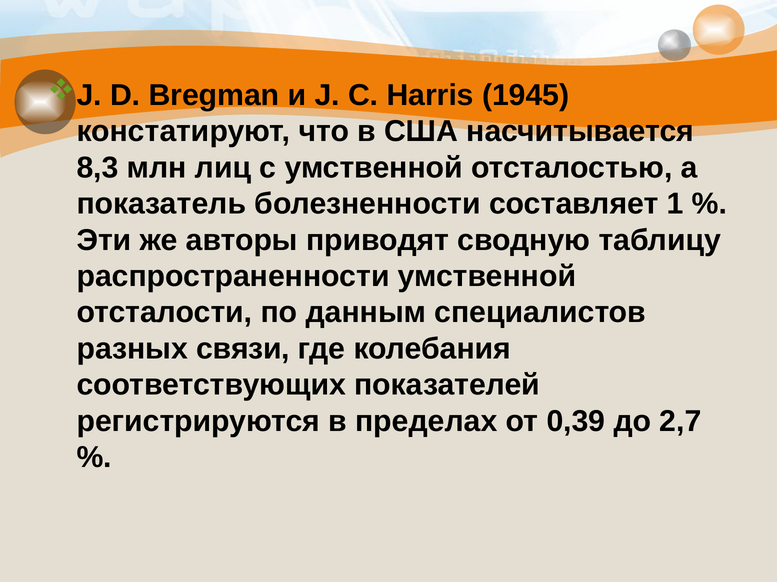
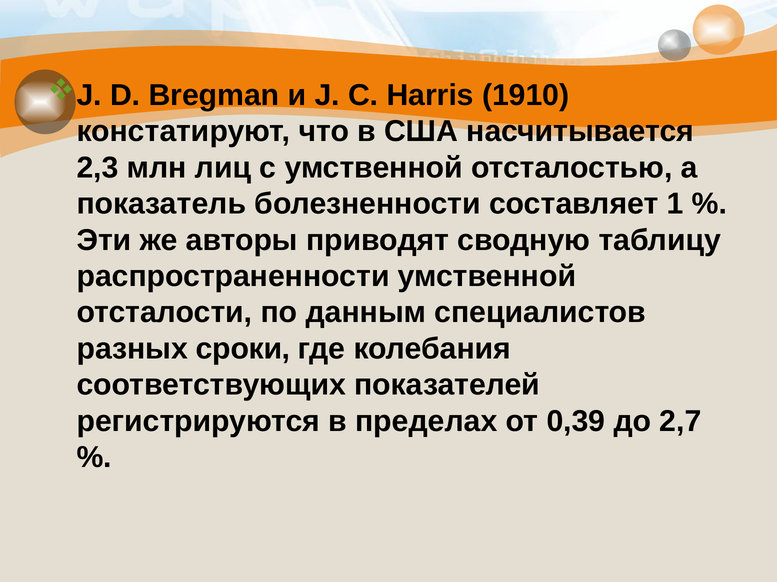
1945: 1945 -> 1910 (526, 95)
8,3: 8,3 -> 2,3 (98, 168)
связи: связи -> сроки (243, 349)
